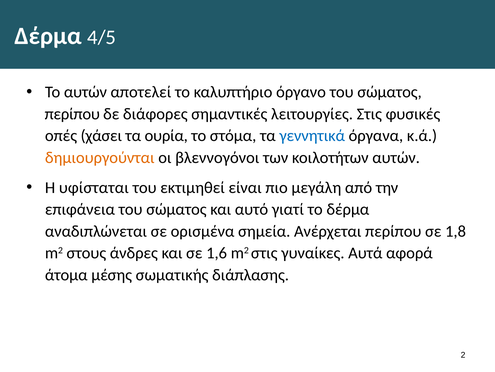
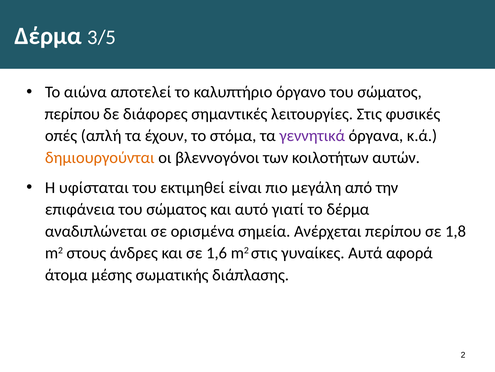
4/5: 4/5 -> 3/5 (102, 37)
Το αυτών: αυτών -> αιώνα (85, 92)
χάσει: χάσει -> απλή (101, 136)
ουρία: ουρία -> έχουν (166, 136)
γεννητικά colour: blue -> purple (312, 136)
